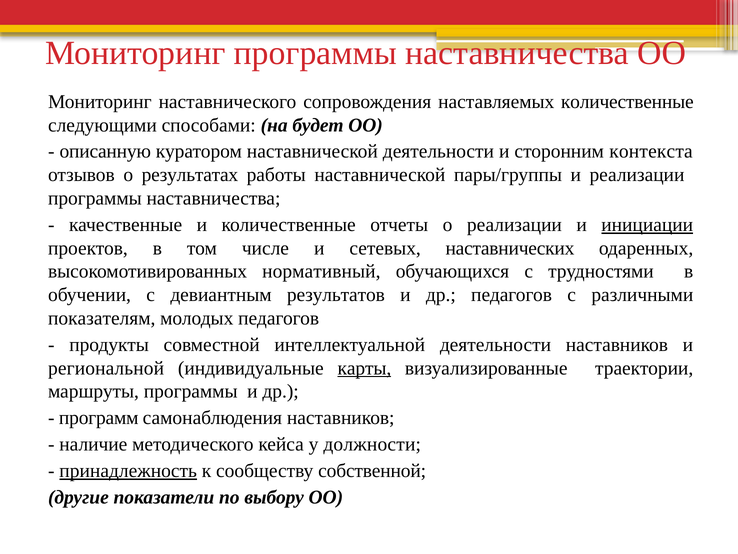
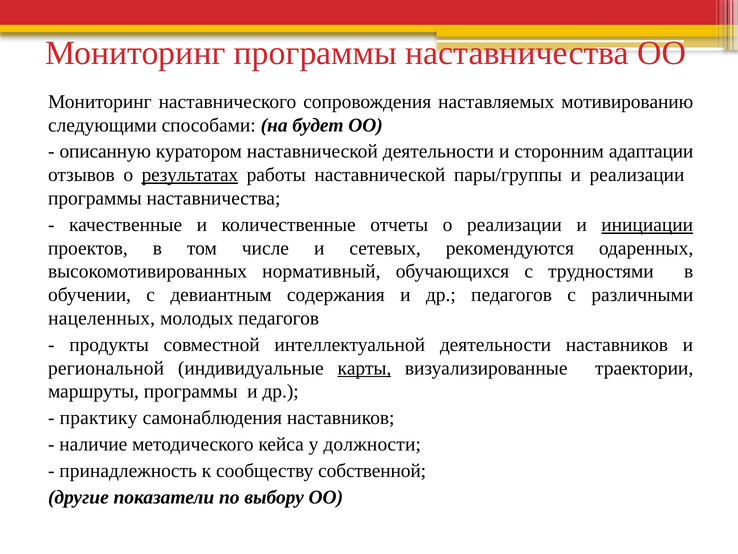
наставляемых количественные: количественные -> мотивированию (627, 102)
контекста: контекста -> адаптации (651, 151)
результатах underline: none -> present (190, 175)
наставнических: наставнических -> рекомендуются (510, 248)
результатов: результатов -> содержания (336, 295)
показателям: показателям -> нацеленных (102, 318)
программ: программ -> практику (99, 418)
принадлежность underline: present -> none (128, 471)
